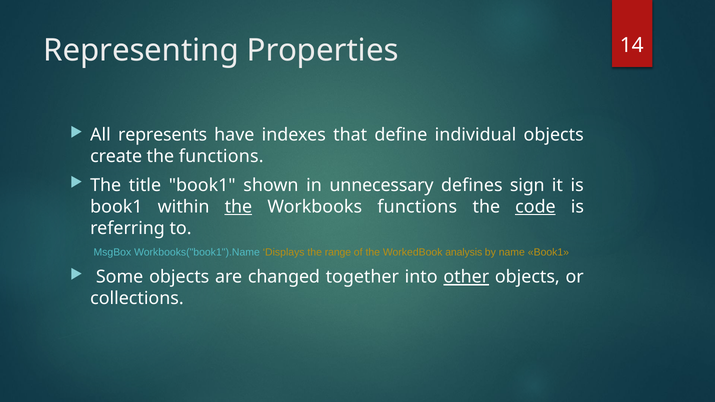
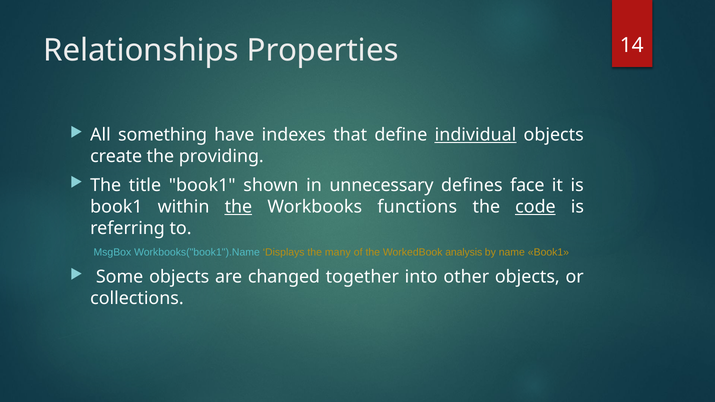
Representing: Representing -> Relationships (141, 50)
represents: represents -> something (163, 135)
individual underline: none -> present (476, 135)
the functions: functions -> providing (221, 157)
sign: sign -> face (527, 185)
range: range -> many (338, 252)
other underline: present -> none (466, 277)
